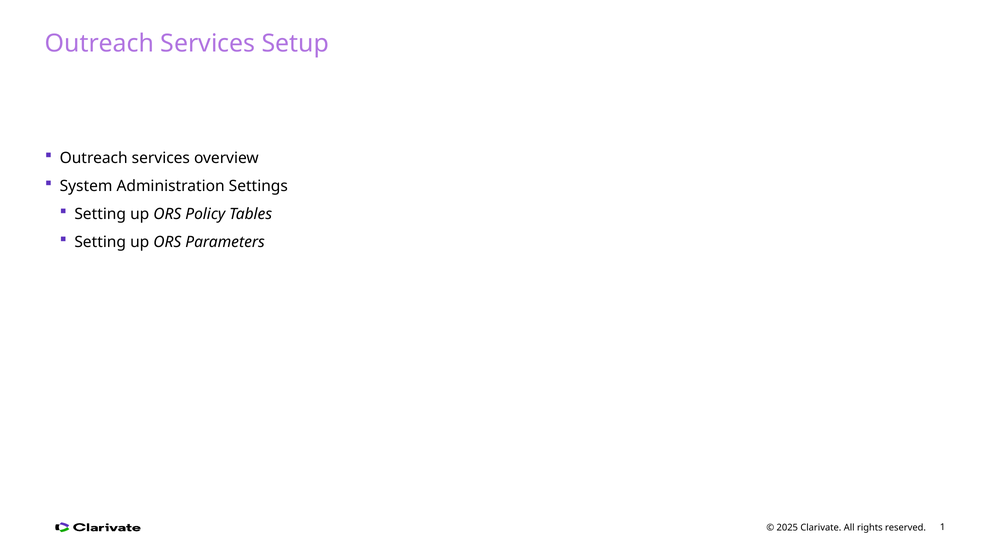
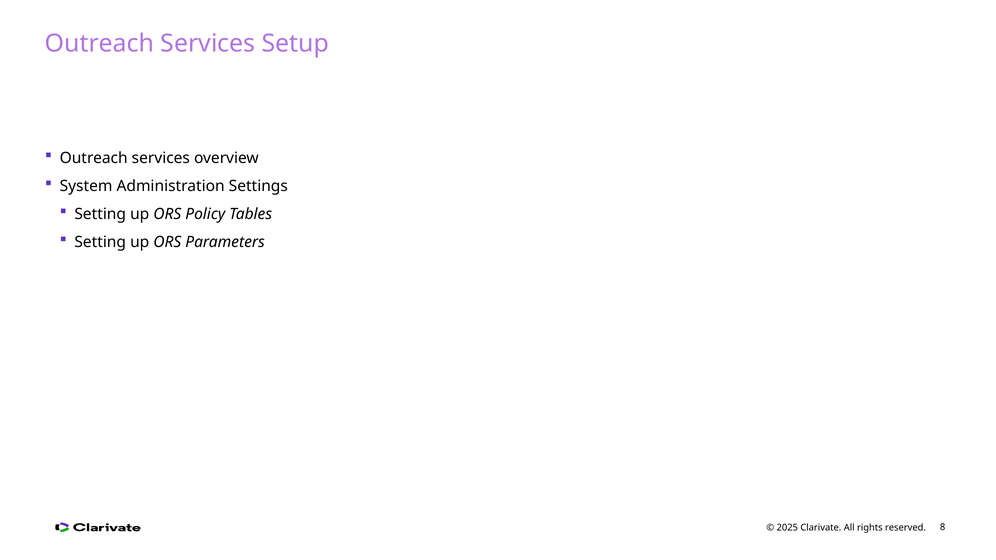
1: 1 -> 8 (943, 527)
